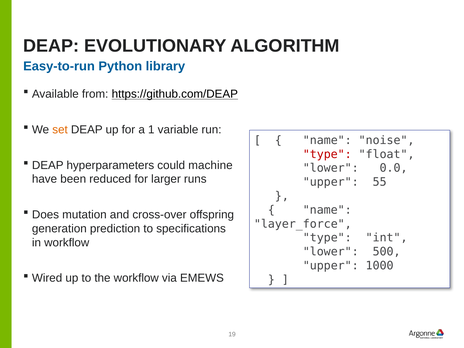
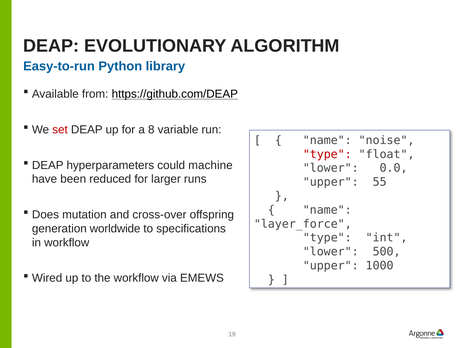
set colour: orange -> red (60, 130)
1: 1 -> 8 (151, 130)
prediction: prediction -> worldwide (115, 229)
